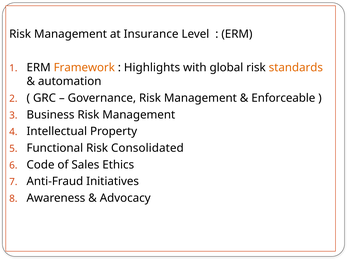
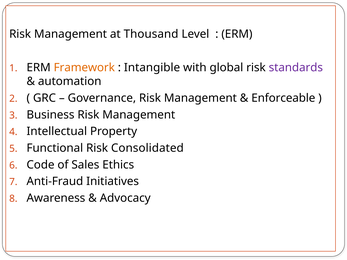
Insurance: Insurance -> Thousand (151, 34)
Highlights: Highlights -> Intangible (152, 68)
standards colour: orange -> purple (296, 68)
